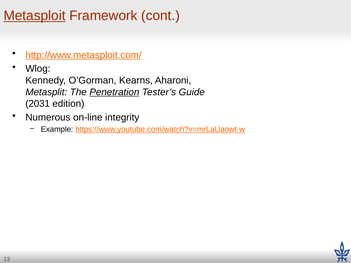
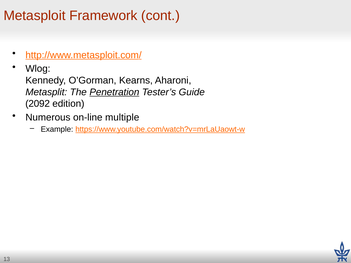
Metasploit underline: present -> none (35, 16)
2031: 2031 -> 2092 (38, 104)
integrity: integrity -> multiple (122, 118)
